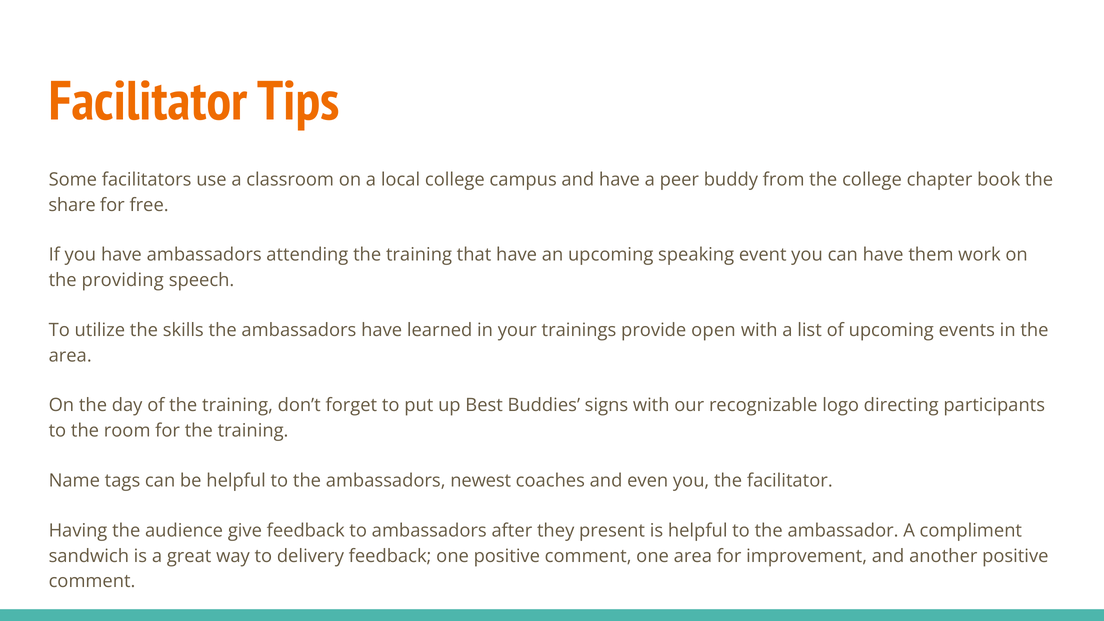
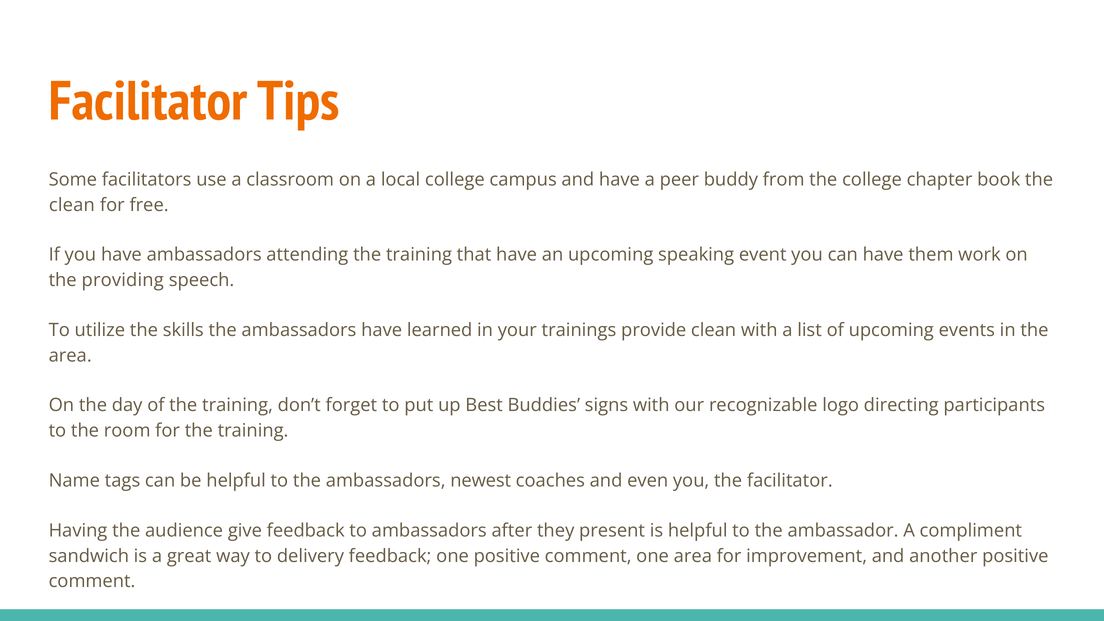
share: share -> clean (72, 205)
provide open: open -> clean (714, 330)
